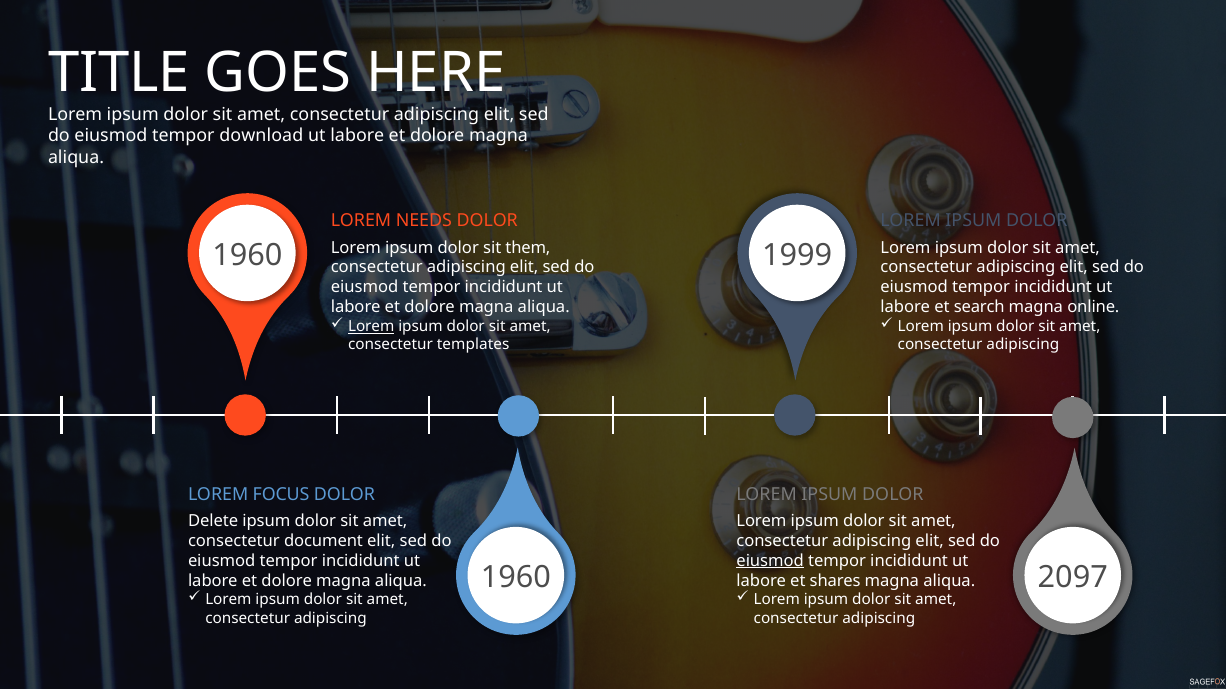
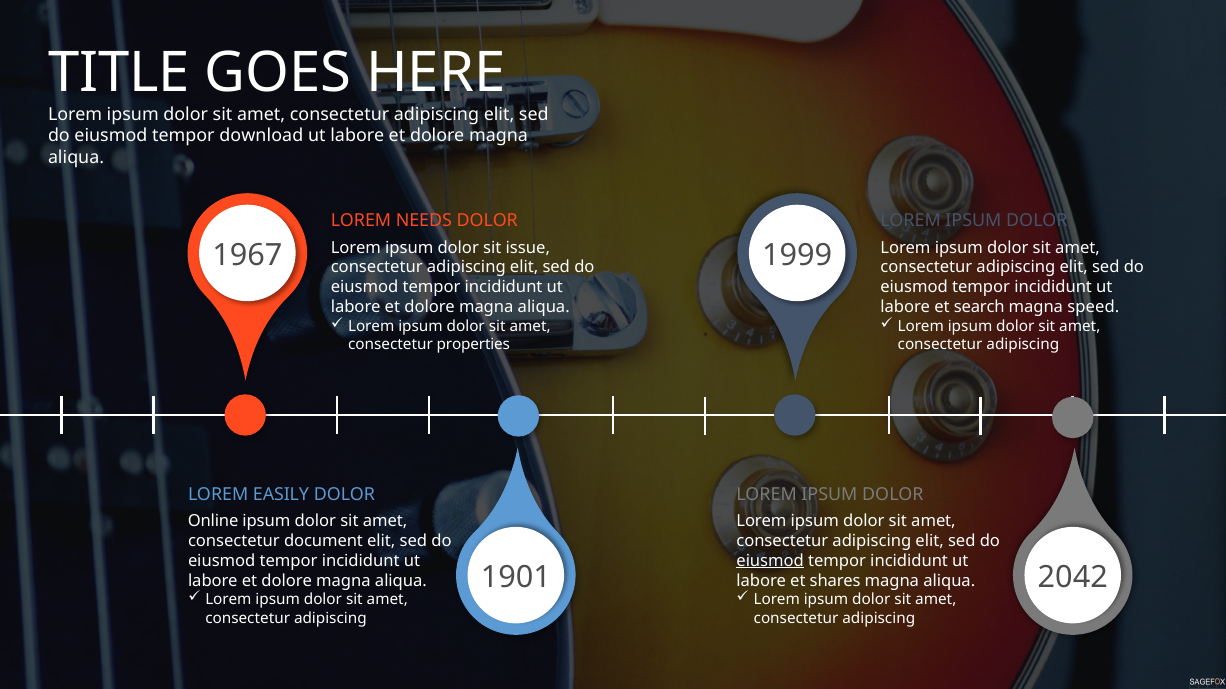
them: them -> issue (528, 248)
1960: 1960 -> 1967 (247, 255)
online: online -> speed (1093, 308)
Lorem underline: present -> none (371, 327)
templates: templates -> properties (473, 345)
FOCUS: FOCUS -> EASILY (281, 495)
Delete: Delete -> Online (213, 521)
1960: 1960 -> 1901 (516, 578)
2097: 2097 -> 2042 (1073, 578)
